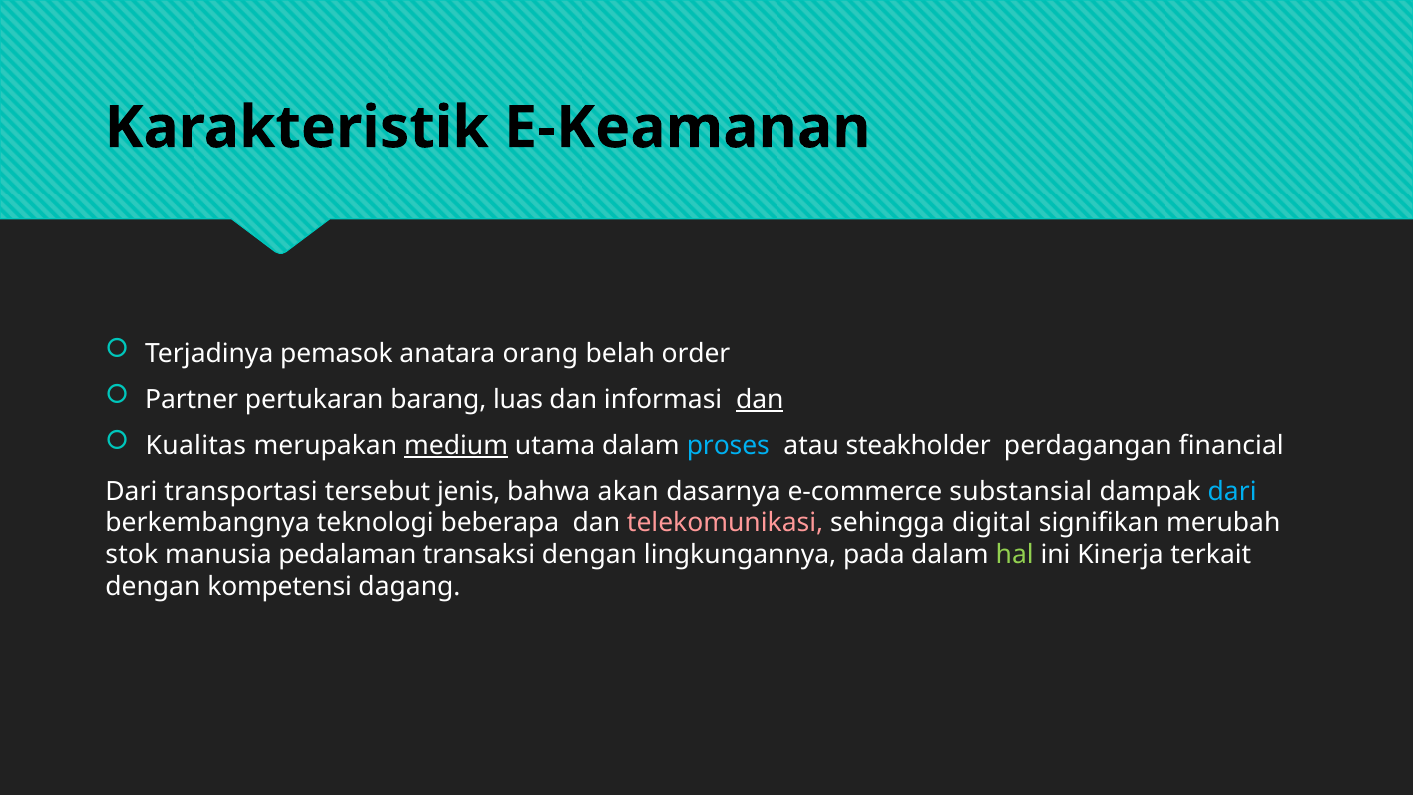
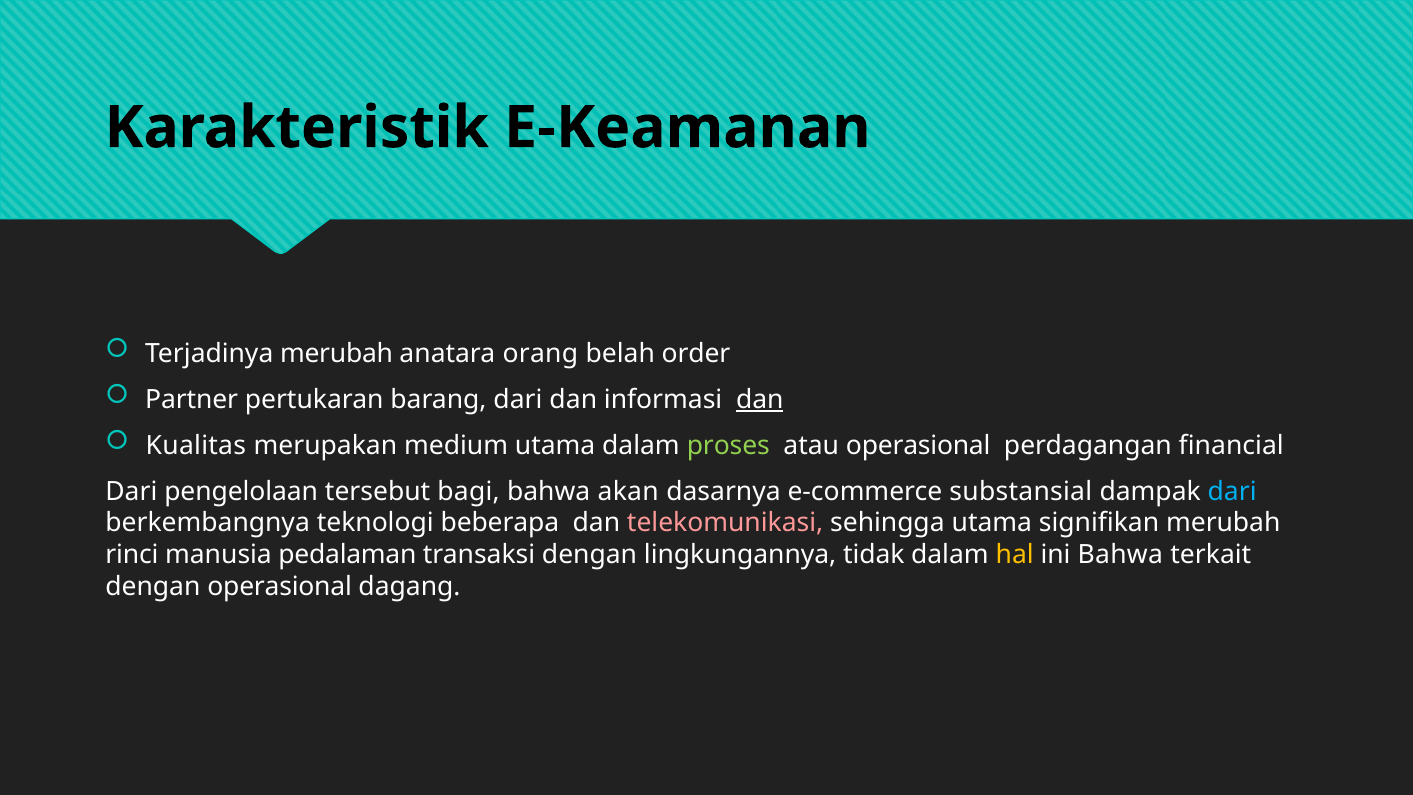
Terjadinya pemasok: pemasok -> merubah (337, 353)
barang luas: luas -> dari (518, 399)
medium underline: present -> none (456, 445)
proses colour: light blue -> light green (728, 445)
atau steakholder: steakholder -> operasional (918, 445)
transportasi: transportasi -> pengelolaan (241, 491)
jenis: jenis -> bagi (469, 491)
sehingga digital: digital -> utama (992, 523)
stok: stok -> rinci (132, 555)
pada: pada -> tidak (874, 555)
hal colour: light green -> yellow (1015, 555)
ini Kinerja: Kinerja -> Bahwa (1120, 555)
dengan kompetensi: kompetensi -> operasional (280, 587)
